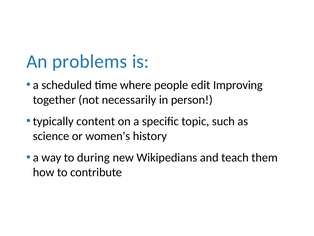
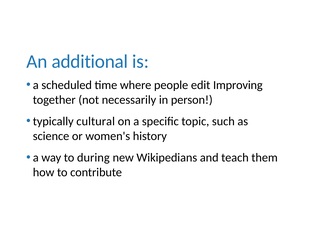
problems: problems -> additional (90, 61)
content: content -> cultural (96, 121)
